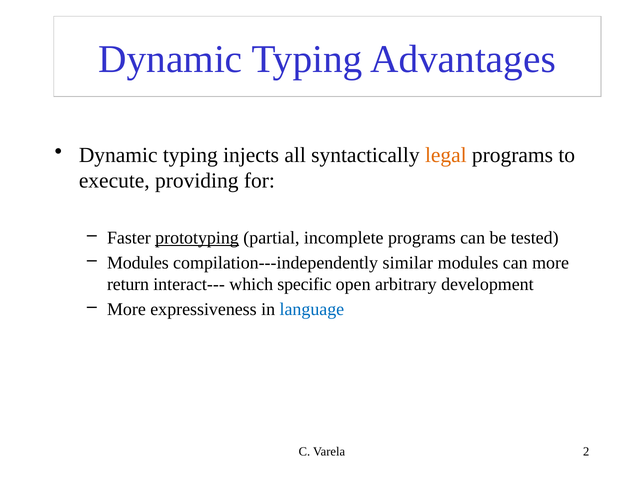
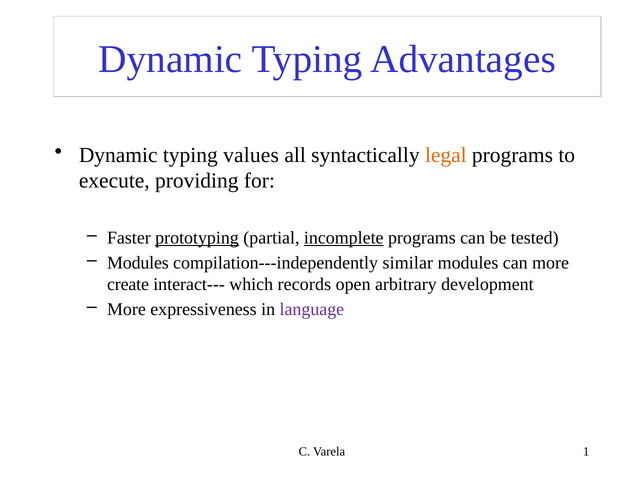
injects: injects -> values (251, 155)
incomplete underline: none -> present (344, 238)
return: return -> create (128, 284)
specific: specific -> records (304, 284)
language colour: blue -> purple (312, 309)
2: 2 -> 1 (586, 452)
